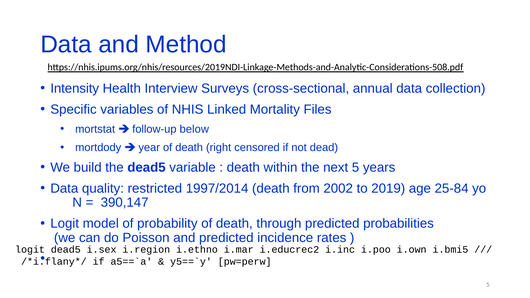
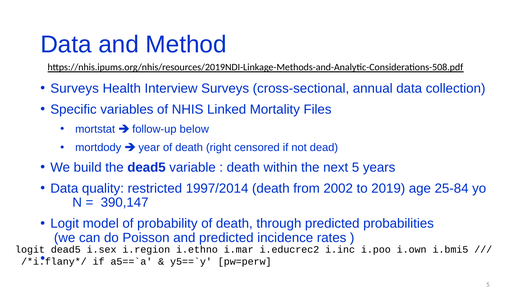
Intensity: Intensity -> Surveys (75, 88)
